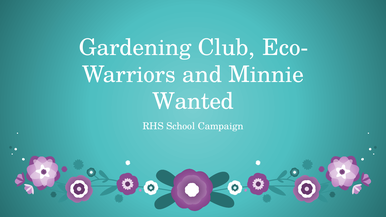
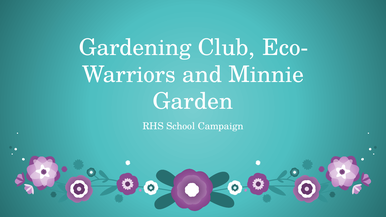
Wanted: Wanted -> Garden (193, 101)
